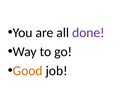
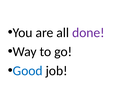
Good colour: orange -> blue (28, 70)
